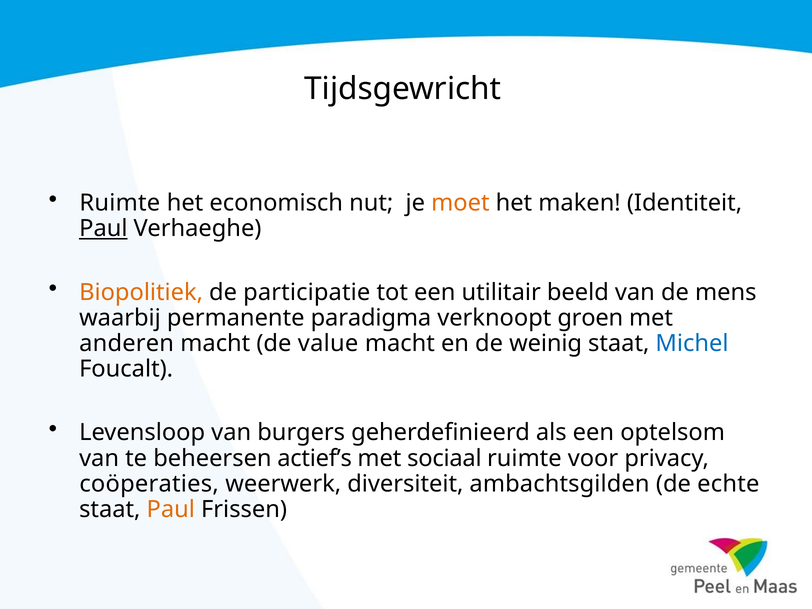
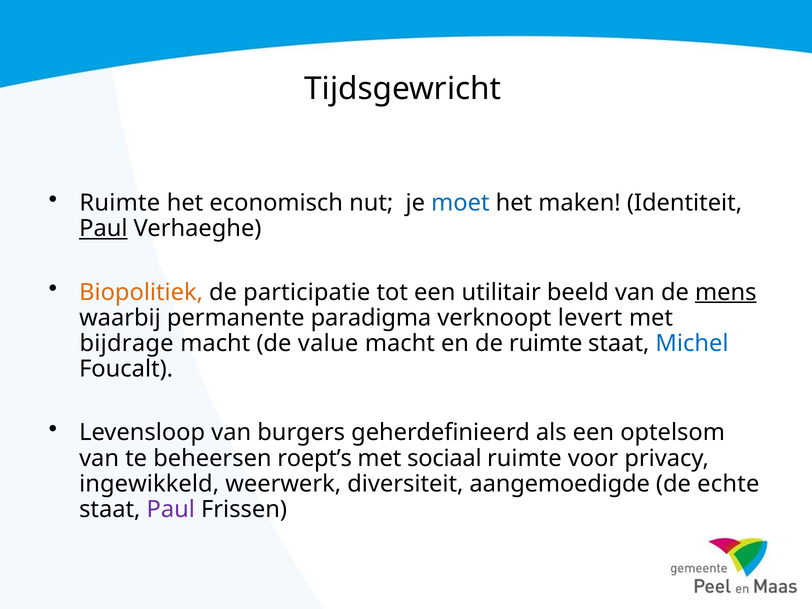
moet colour: orange -> blue (460, 203)
mens underline: none -> present (726, 292)
groen: groen -> levert (590, 318)
anderen: anderen -> bijdrage (127, 343)
de weinig: weinig -> ruimte (546, 343)
actief’s: actief’s -> roept’s (315, 458)
coöperaties: coöperaties -> ingewikkeld (149, 484)
ambachtsgilden: ambachtsgilden -> aangemoedigde (560, 484)
Paul colour: orange -> purple (171, 509)
